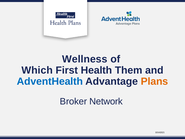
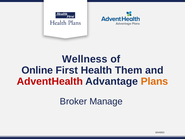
Which: Which -> Online (37, 70)
AdventHealth colour: blue -> red (50, 81)
Network: Network -> Manage (106, 101)
